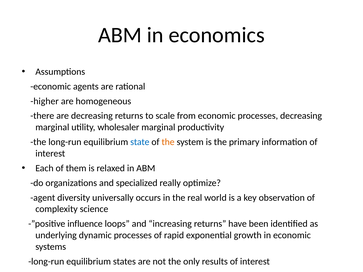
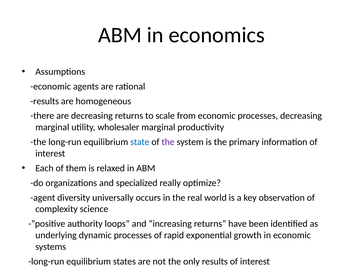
higher: higher -> results (45, 101)
the colour: orange -> purple (168, 142)
influence: influence -> authority (85, 224)
